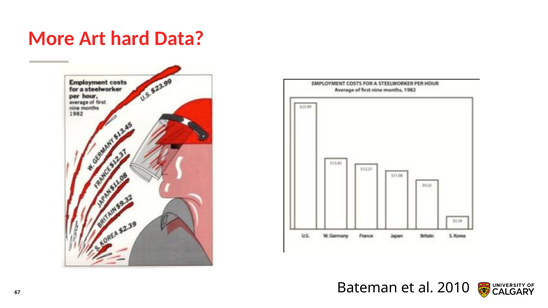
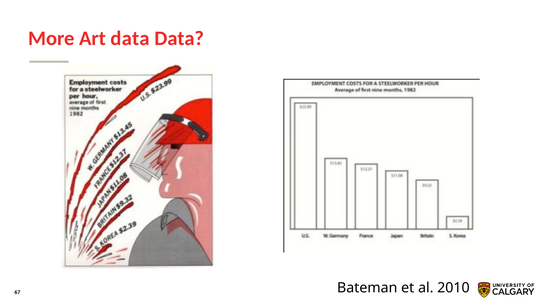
Art hard: hard -> data (130, 39)
